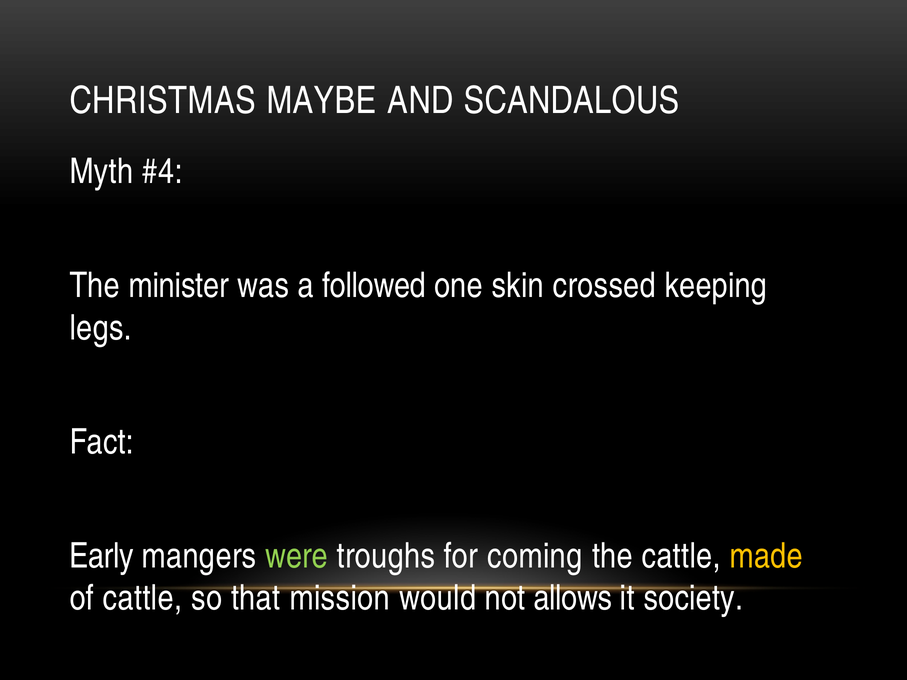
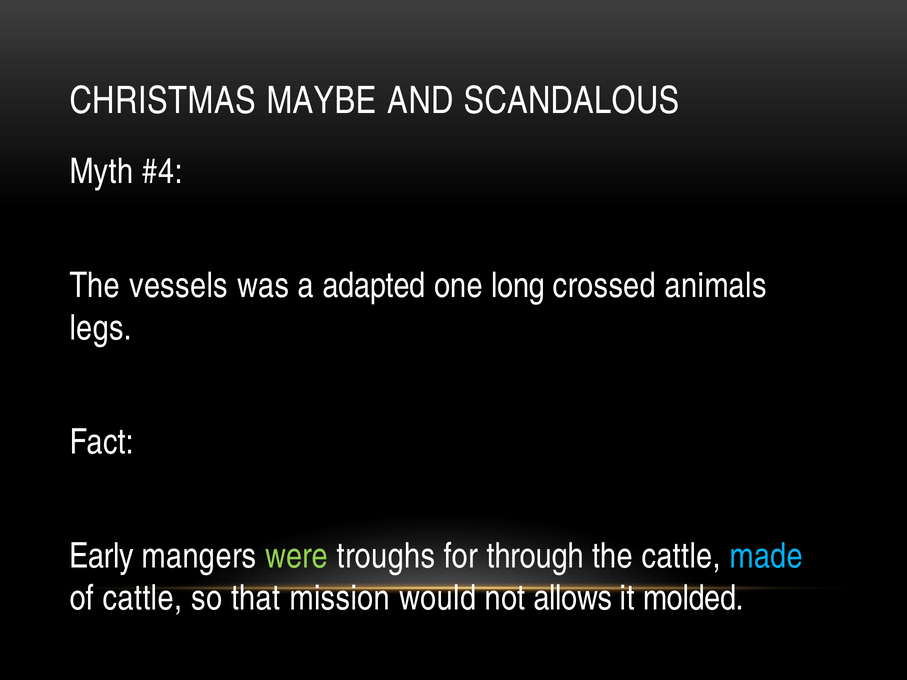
minister: minister -> vessels (179, 286)
followed: followed -> adapted (374, 286)
skin: skin -> long (518, 286)
keeping: keeping -> animals (716, 286)
coming: coming -> through (535, 556)
made colour: yellow -> light blue (766, 556)
society: society -> molded (694, 598)
